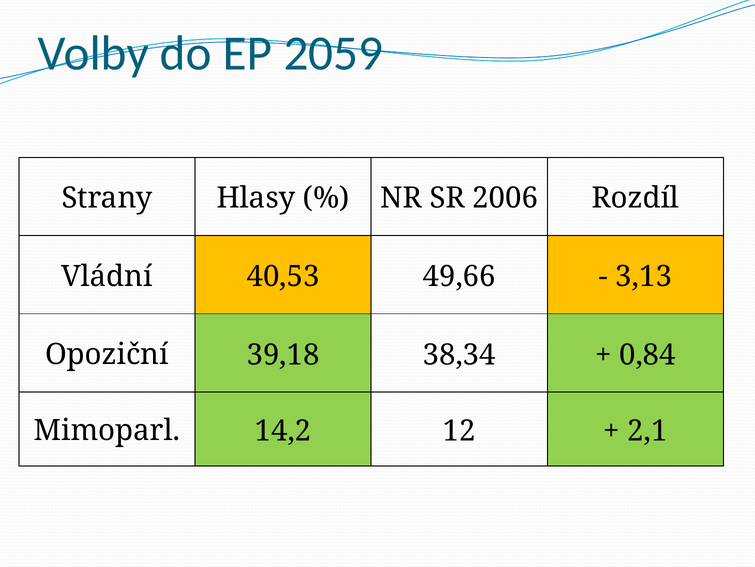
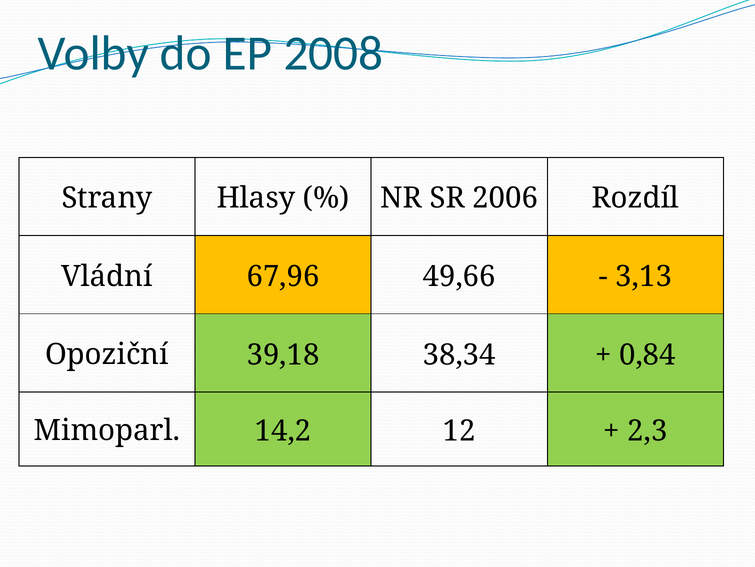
2059: 2059 -> 2008 (333, 53)
40,53: 40,53 -> 67,96 (283, 276)
2,1: 2,1 -> 2,3 (647, 430)
